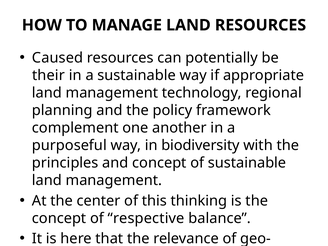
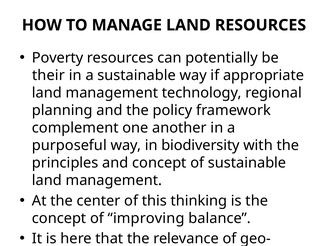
Caused: Caused -> Poverty (58, 58)
respective: respective -> improving (146, 218)
